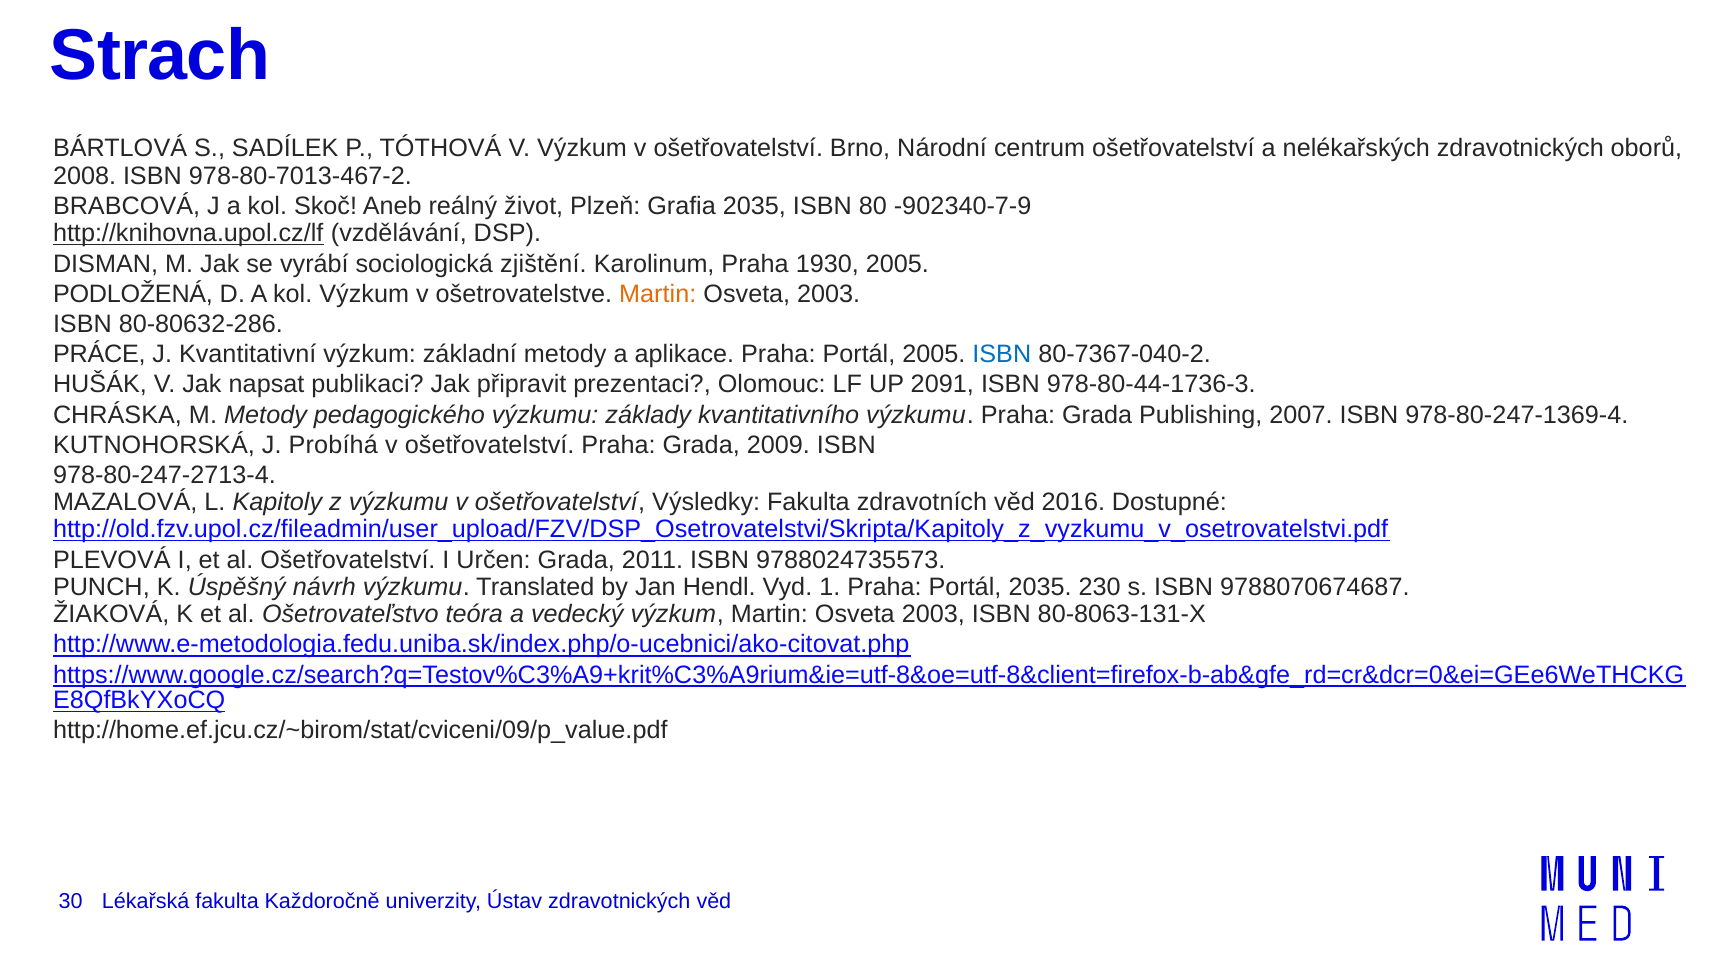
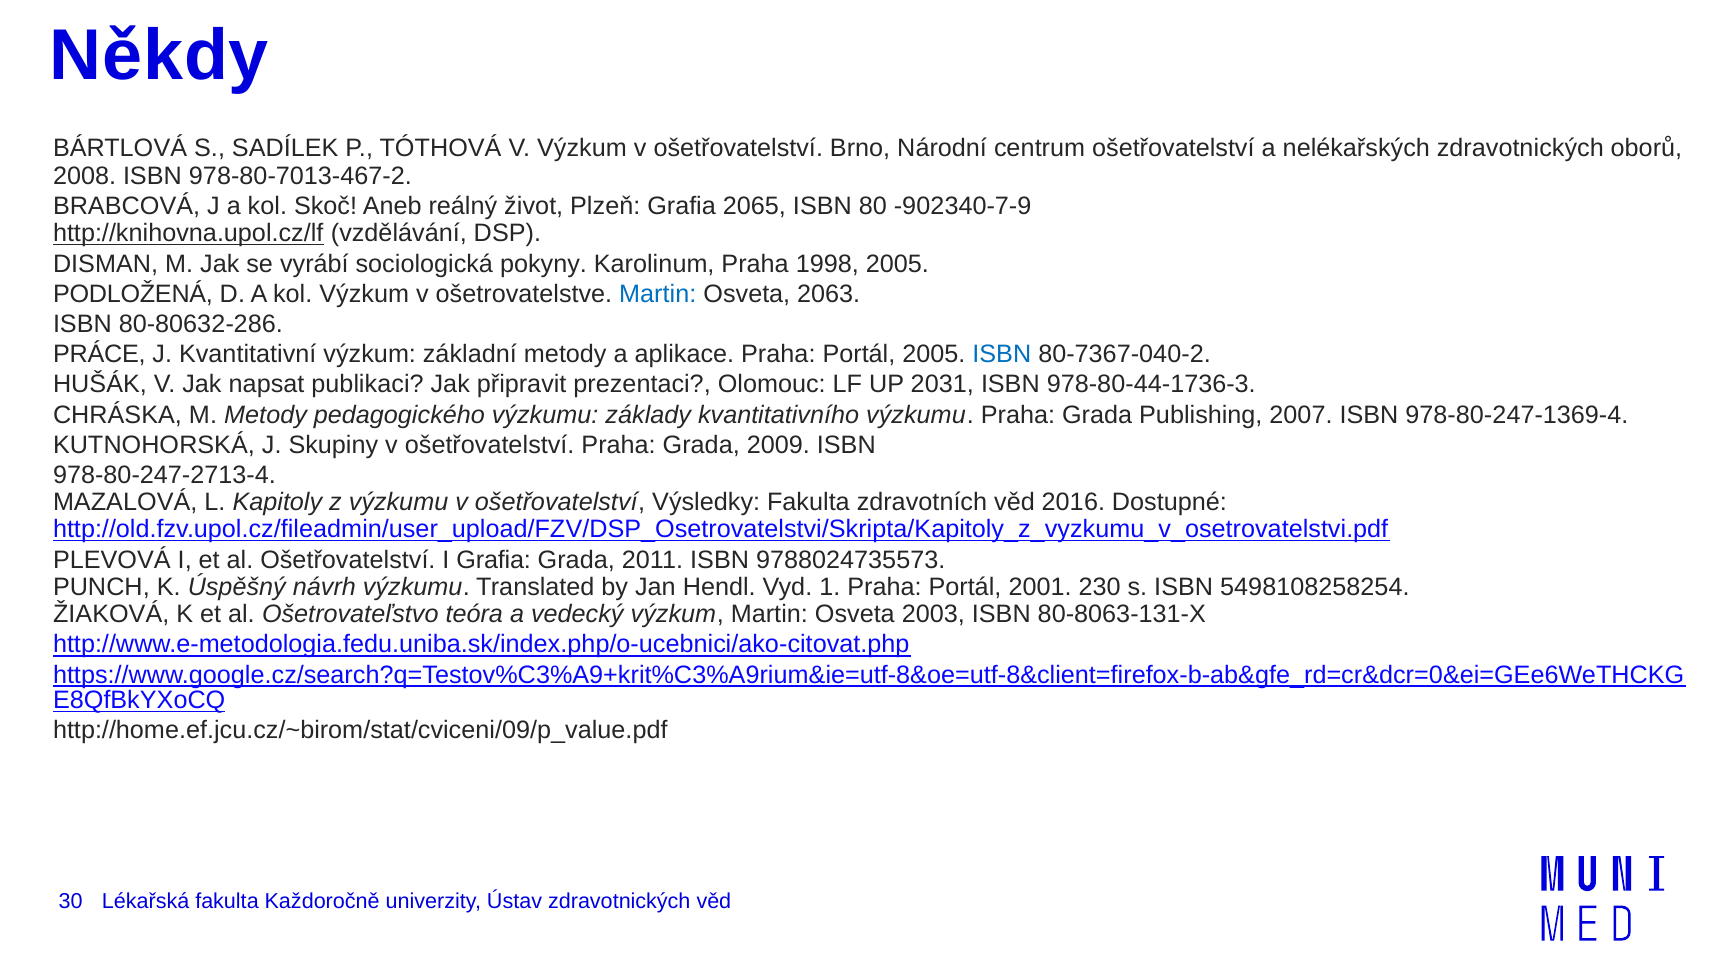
Strach: Strach -> Někdy (159, 56)
Grafia 2035: 2035 -> 2065 (754, 206)
zjištění: zjištění -> pokyny (543, 264)
1930: 1930 -> 1998 (827, 264)
Martin colour: orange -> blue (658, 294)
2003: 2003 -> 2063 (829, 294)
2091: 2091 -> 2031 (942, 385)
Probíhá: Probíhá -> Skupiny (333, 445)
I Určen: Určen -> Grafia (494, 560)
Portál 2035: 2035 -> 2001 (1040, 587)
9788070674687: 9788070674687 -> 5498108258254 (1315, 587)
